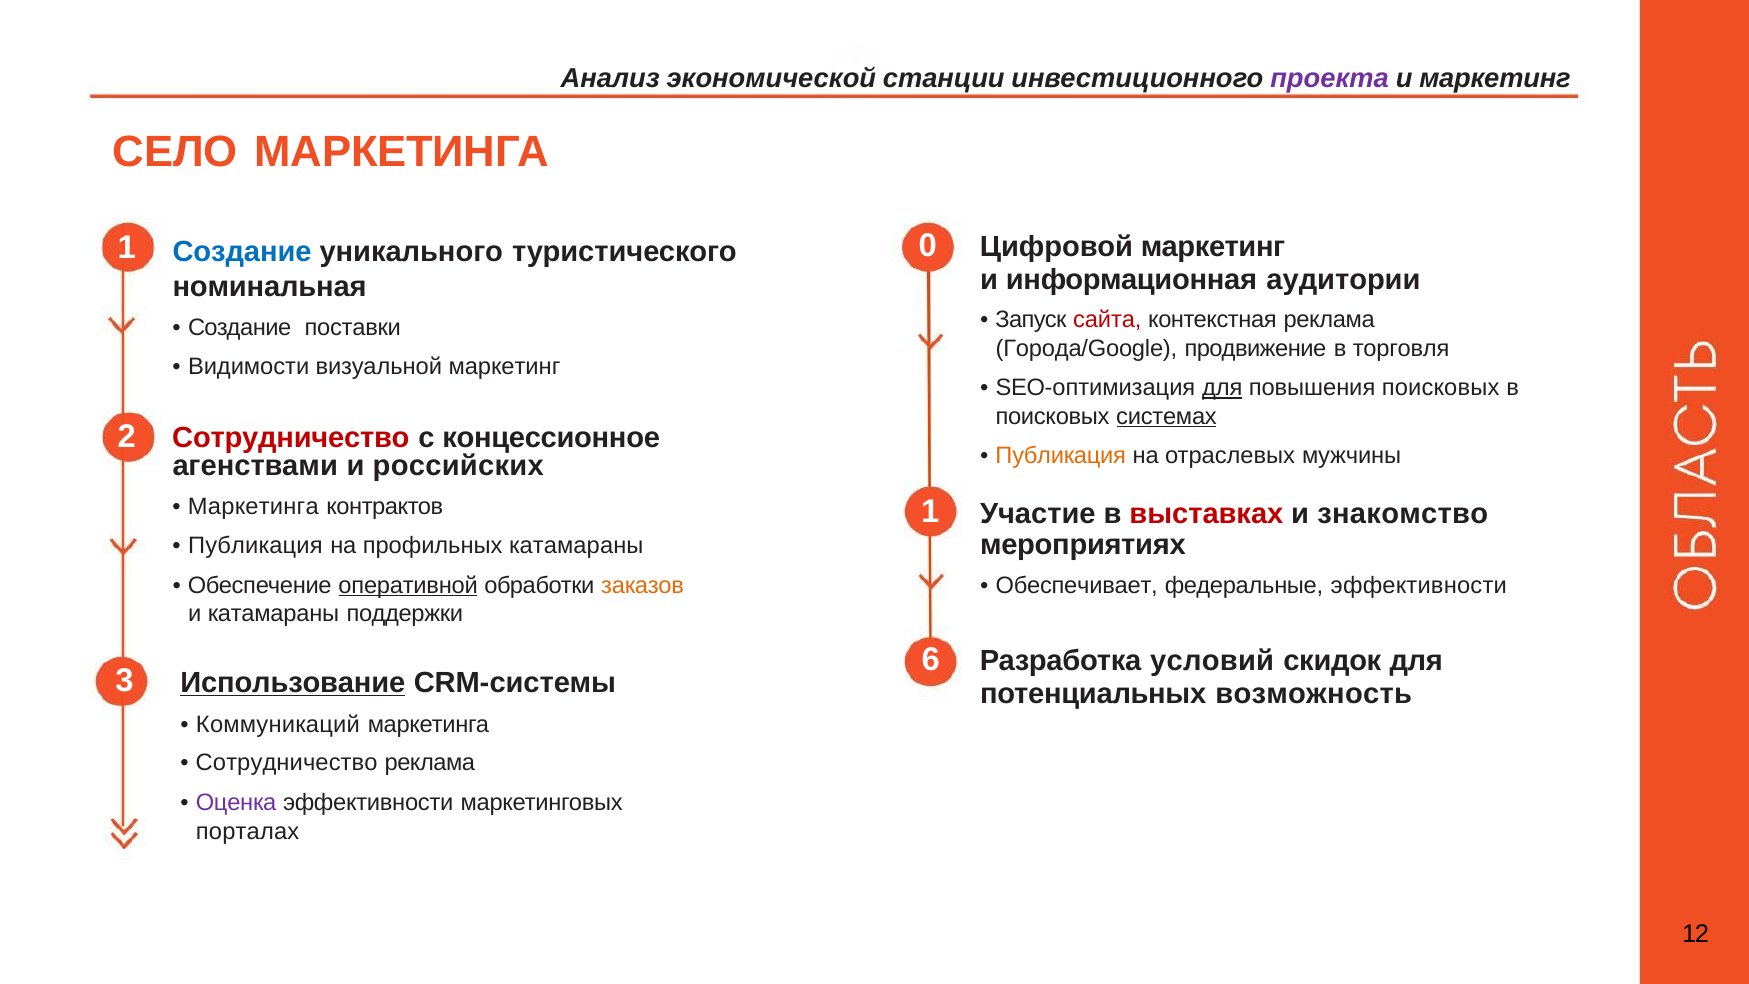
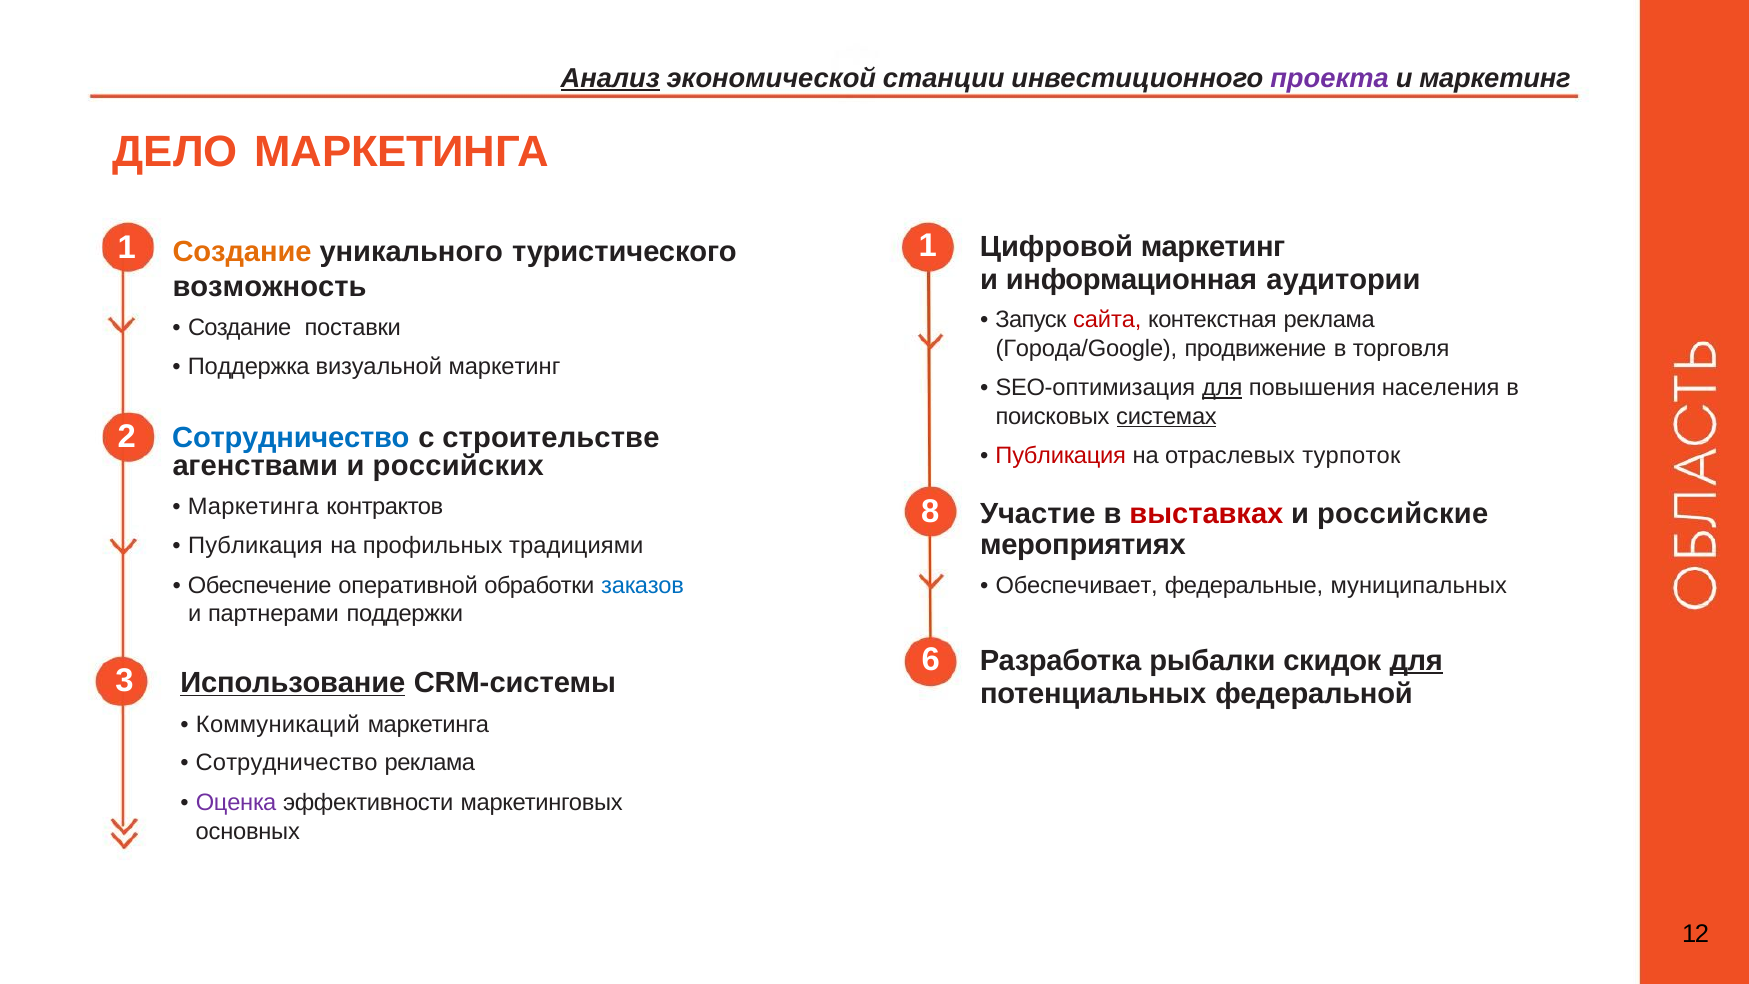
Анализ underline: none -> present (610, 78)
СЕЛО: СЕЛО -> ДЕЛО (175, 152)
1 0: 0 -> 1 (928, 245)
Создание colour: blue -> orange (242, 252)
номинальная: номинальная -> возможность (270, 287)
Видимости: Видимости -> Поддержка (249, 367)
повышения поисковых: поисковых -> населения (1441, 388)
Сотрудничество colour: red -> blue (291, 438)
концессионное: концессионное -> строительстве (551, 438)
Публикация colour: orange -> red (1061, 456)
мужчины: мужчины -> турпоток (1351, 456)
контрактов 1: 1 -> 8 (930, 512)
знакомство: знакомство -> российские (1403, 514)
профильных катамараны: катамараны -> традициями (576, 546)
оперативной underline: present -> none (408, 585)
заказов colour: orange -> blue (643, 585)
федеральные эффективности: эффективности -> муниципальных (1419, 585)
и катамараны: катамараны -> партнерами (273, 614)
условий: условий -> рыбалки (1212, 661)
для underline: none -> present (1416, 661)
возможность: возможность -> федеральной (1314, 694)
порталах: порталах -> основных (248, 831)
